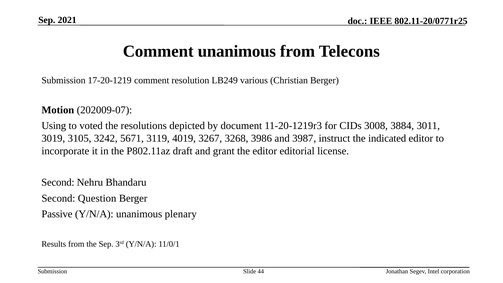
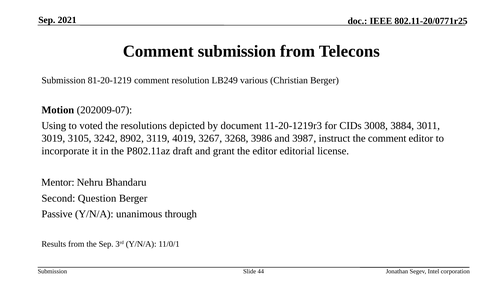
Comment unanimous: unanimous -> submission (237, 51)
17-20-1219: 17-20-1219 -> 81-20-1219 (110, 80)
5671: 5671 -> 8902 (132, 138)
the indicated: indicated -> comment (387, 138)
Second: Second -> Mentor (58, 182)
plenary: plenary -> through (181, 214)
